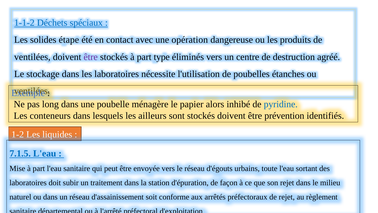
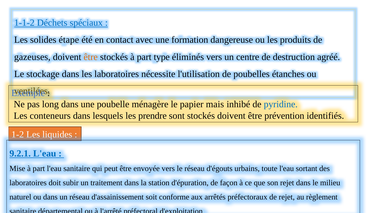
opération: opération -> formation (190, 40)
ventilées: ventilées -> gazeuses (32, 57)
être colour: purple -> orange (91, 57)
alors: alors -> mais (215, 104)
ailleurs: ailleurs -> prendre (152, 116)
7.1.5: 7.1.5 -> 9.2.1 (20, 153)
